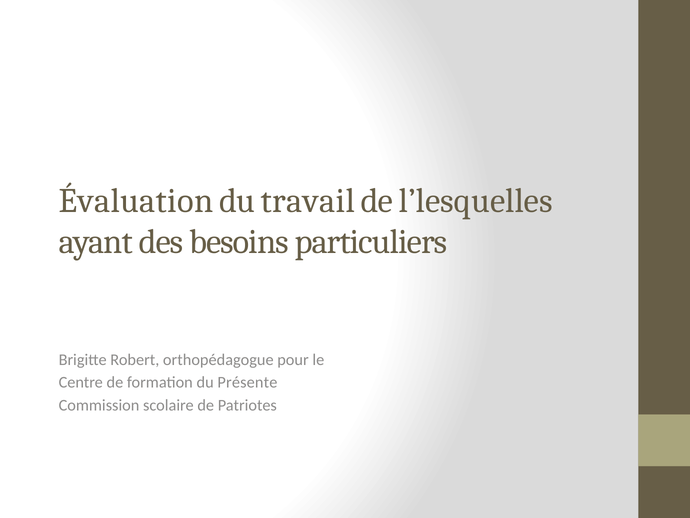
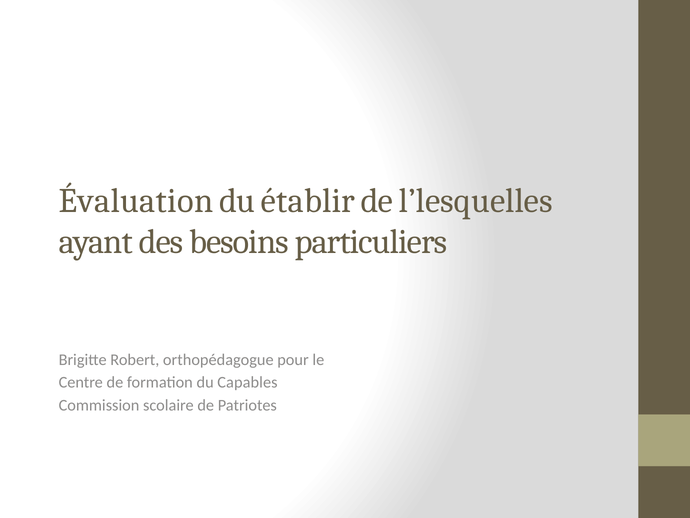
travail: travail -> établir (308, 200)
Présente: Présente -> Capables (247, 382)
